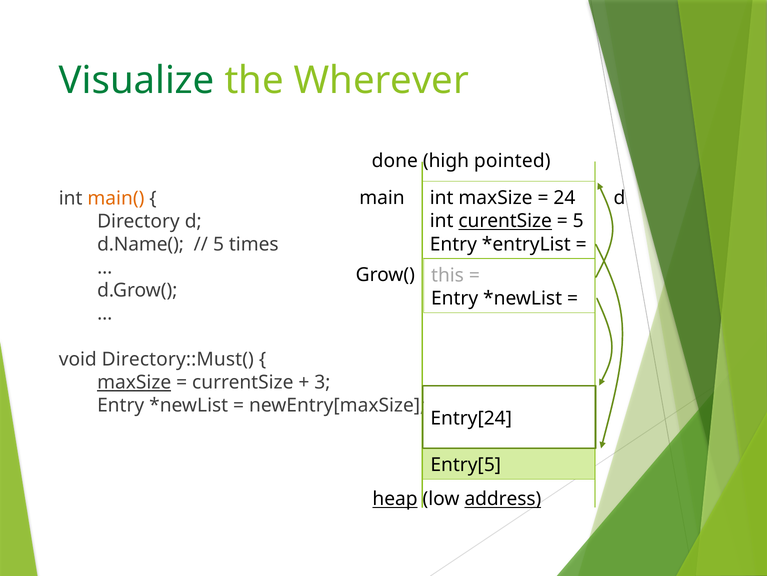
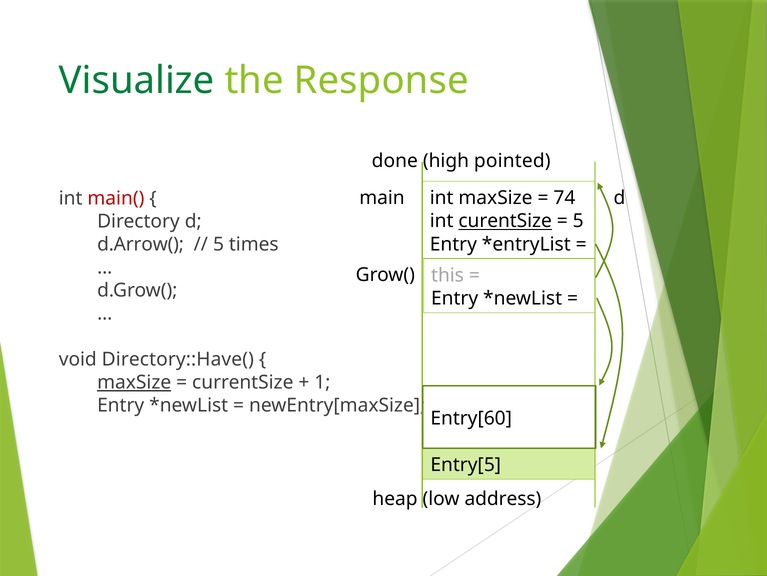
Wherever: Wherever -> Response (381, 81)
main( colour: orange -> red (116, 198)
24: 24 -> 74 (564, 198)
d.Name(: d.Name( -> d.Arrow( (141, 244)
Directory::Must(: Directory::Must( -> Directory::Have( (178, 359)
3: 3 -> 1 (322, 382)
Entry[24: Entry[24 -> Entry[60 (471, 418)
heap underline: present -> none (395, 499)
address underline: present -> none (503, 499)
